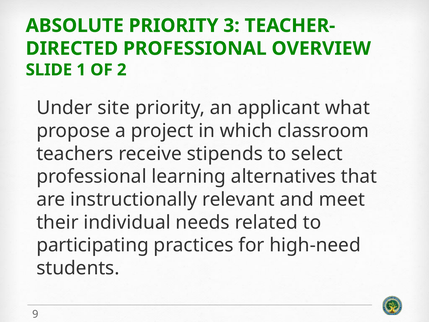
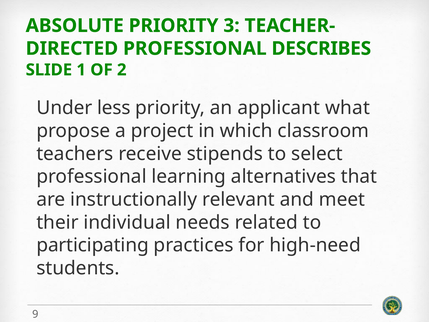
OVERVIEW: OVERVIEW -> DESCRIBES (321, 48)
site: site -> less (114, 108)
